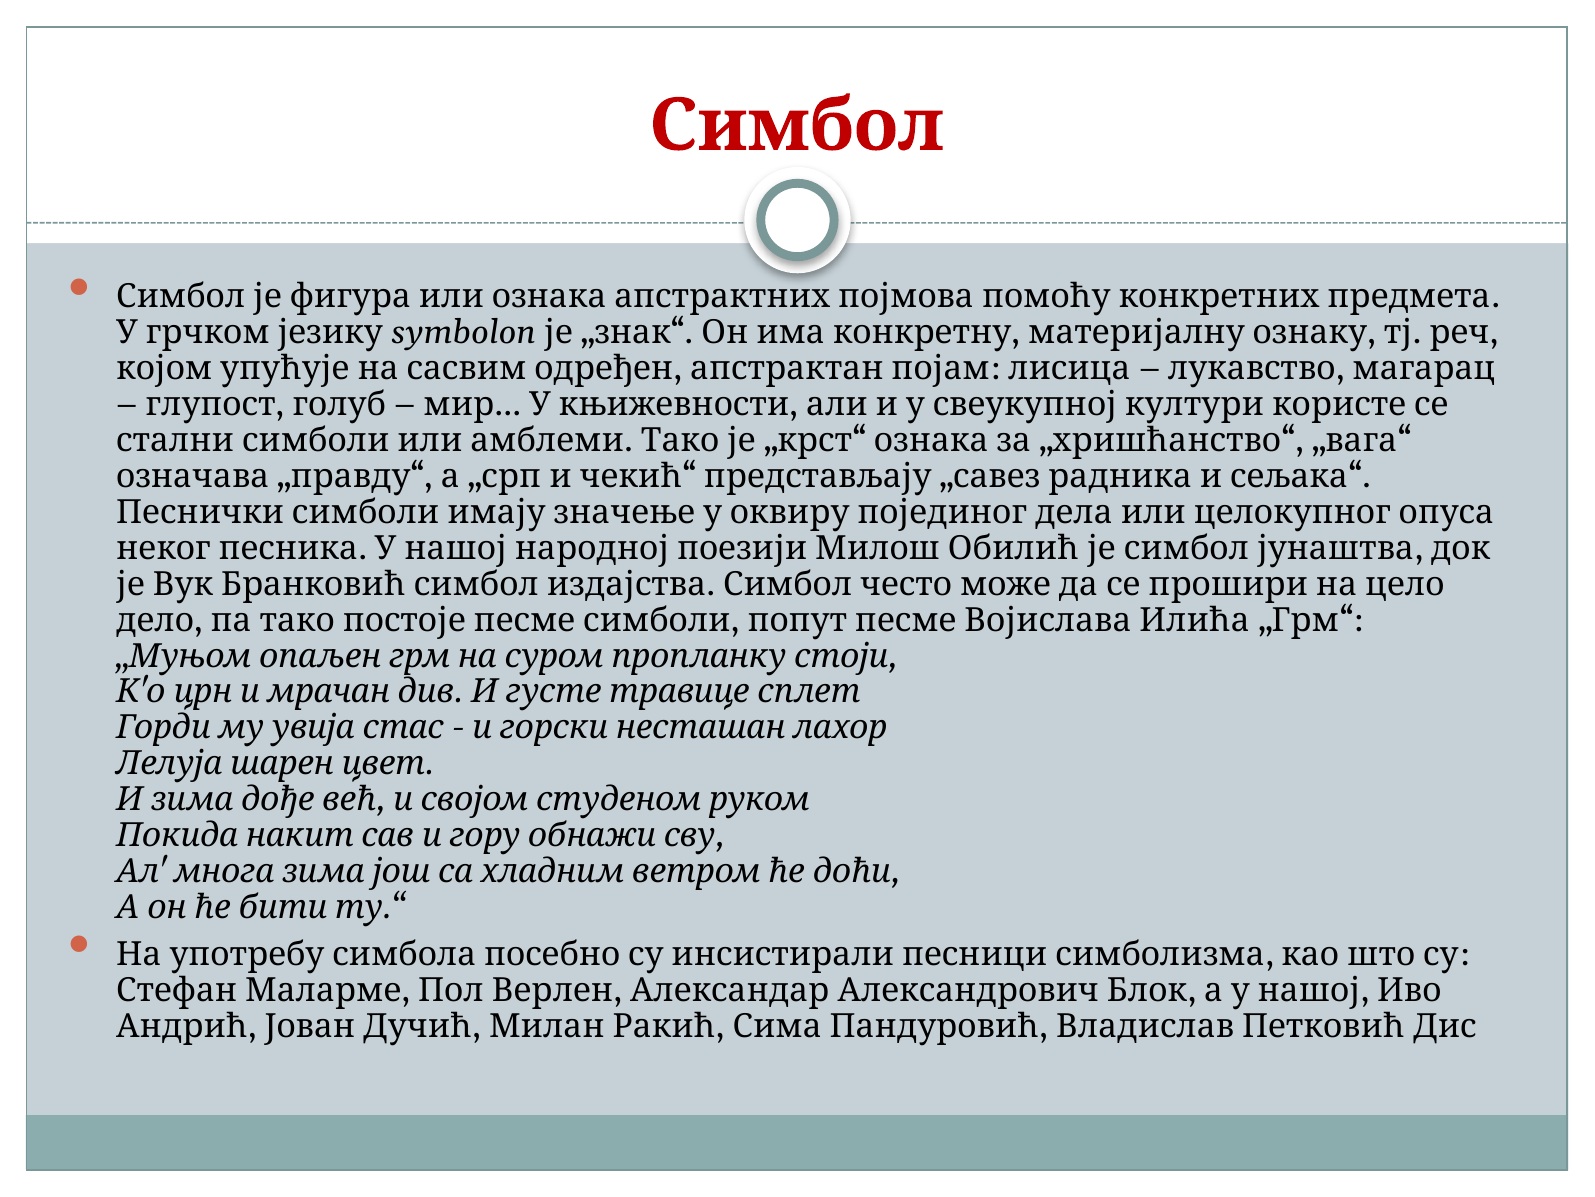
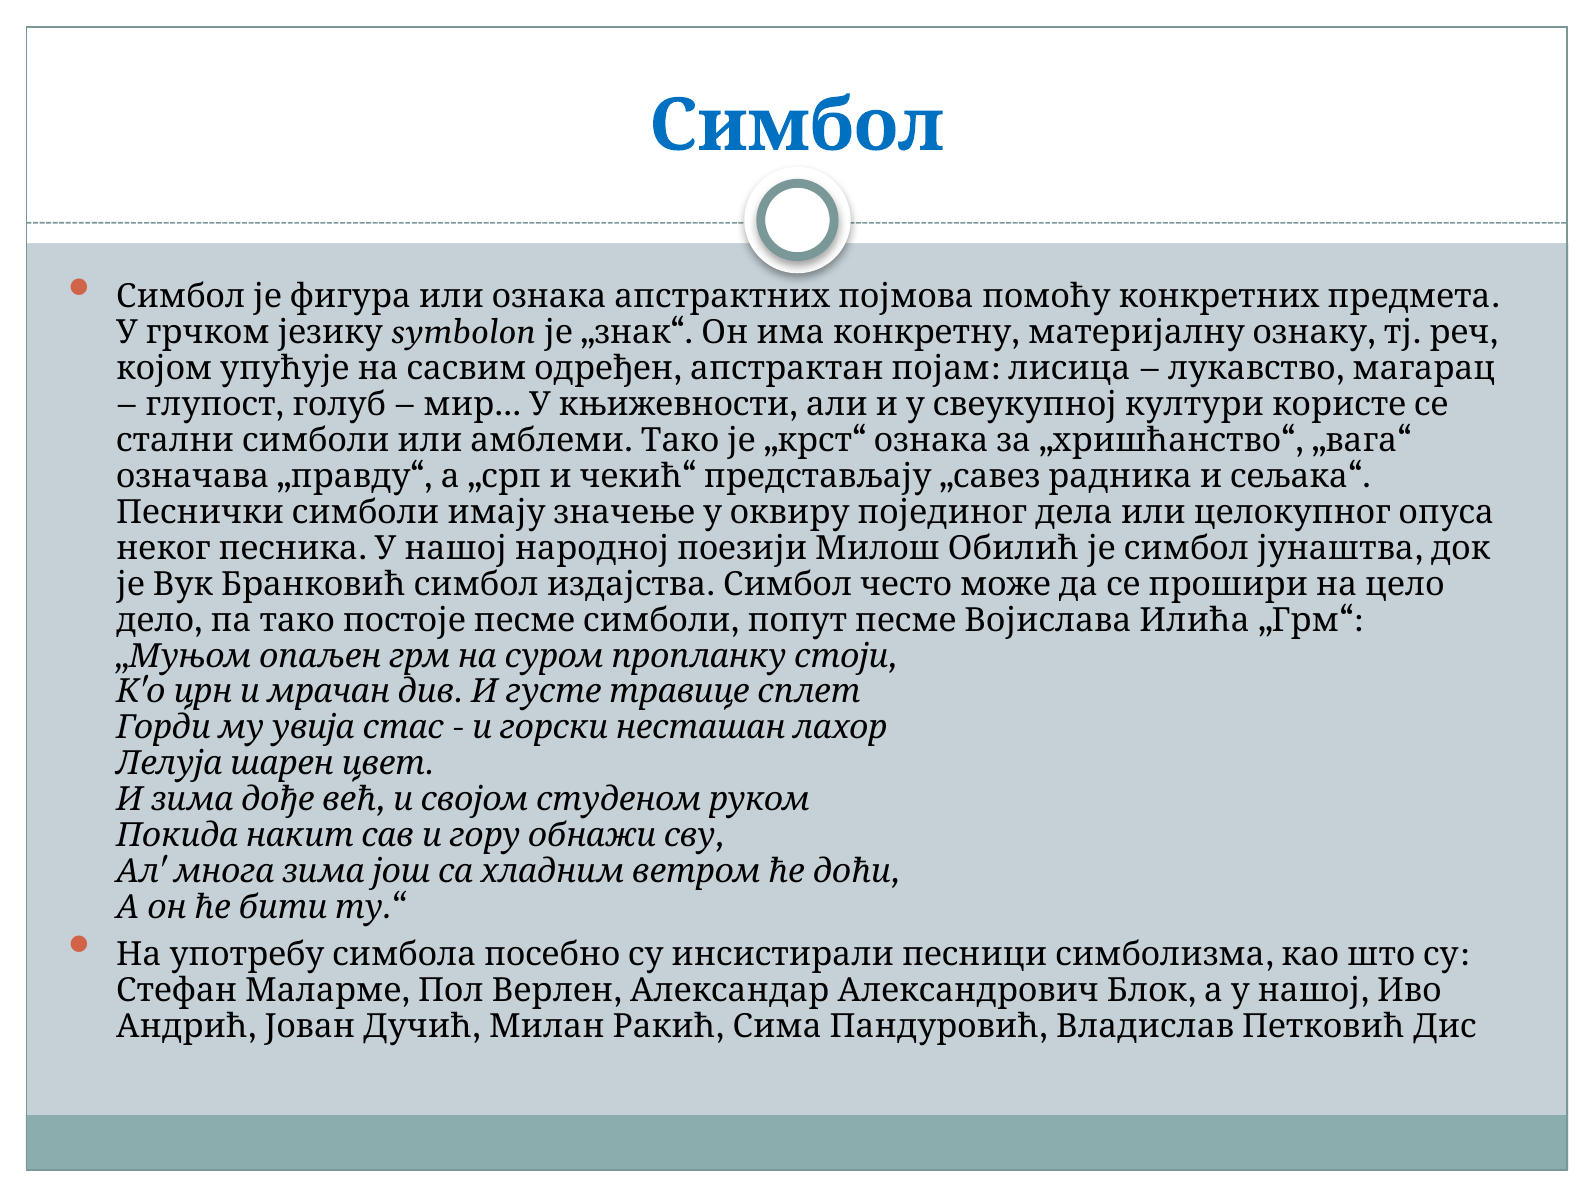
Симбол colour: red -> blue (797, 126)
